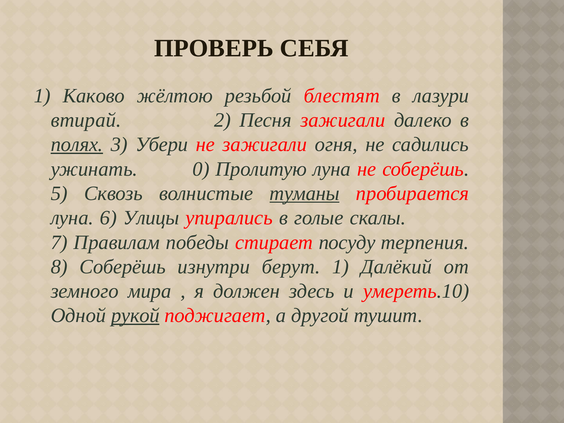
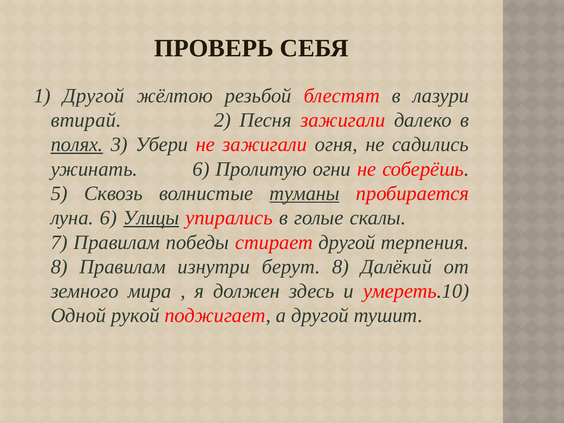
1 Каково: Каково -> Другой (94, 96)
ужинать 0: 0 -> 6 (201, 169)
Пролитую луна: луна -> огни (332, 169)
Улицы underline: none -> present (151, 218)
стирает посуду: посуду -> другой (347, 242)
8 Соберёшь: Соберёшь -> Правилам (123, 267)
берут 1: 1 -> 8 (341, 267)
рукой underline: present -> none (135, 316)
